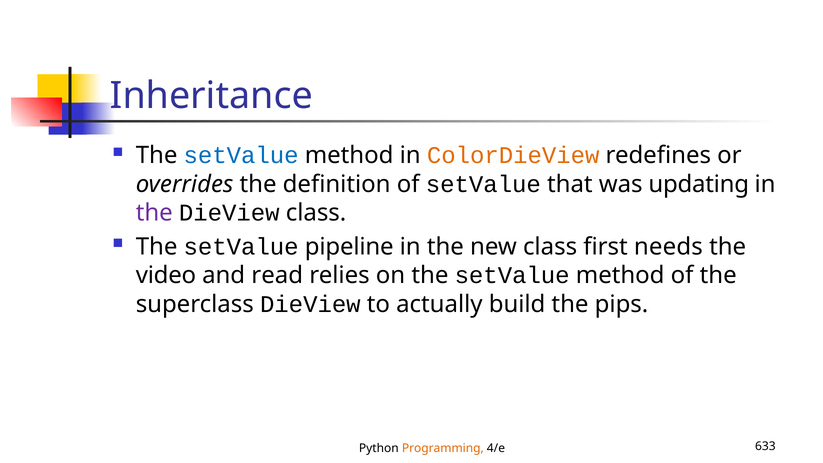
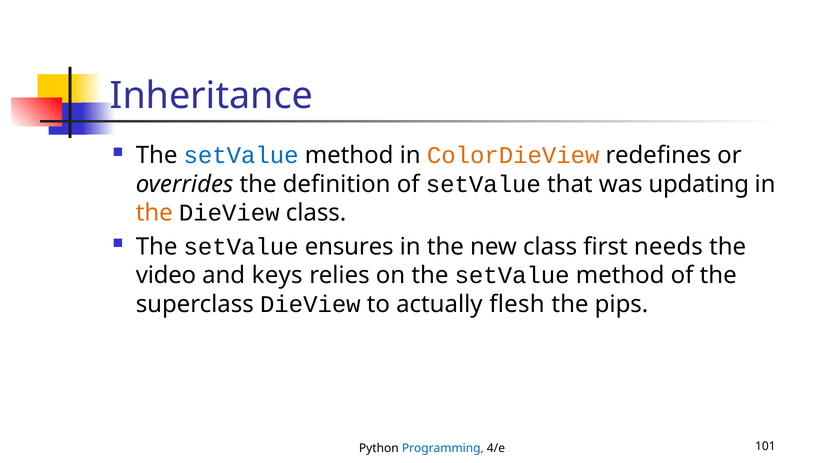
the colour: purple -> orange (154, 213)
pipeline: pipeline -> ensures (349, 247)
read: read -> keys (277, 275)
build: build -> flesh (517, 304)
Programming colour: orange -> blue (443, 448)
633: 633 -> 101 (765, 446)
